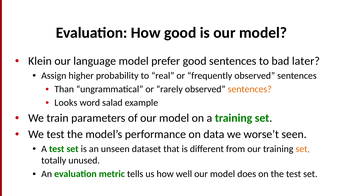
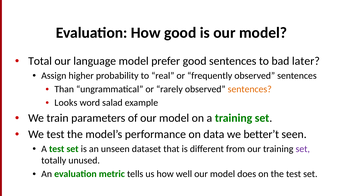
Klein: Klein -> Total (40, 61)
worse’t: worse’t -> better’t (261, 134)
set colour: orange -> purple (303, 149)
